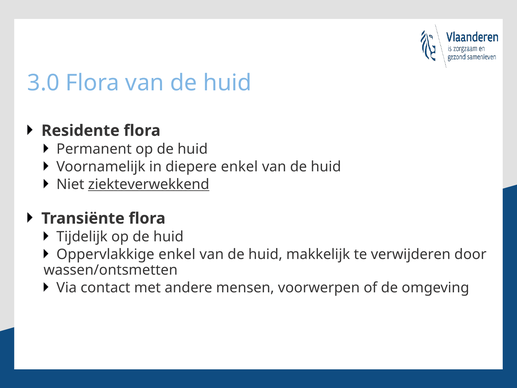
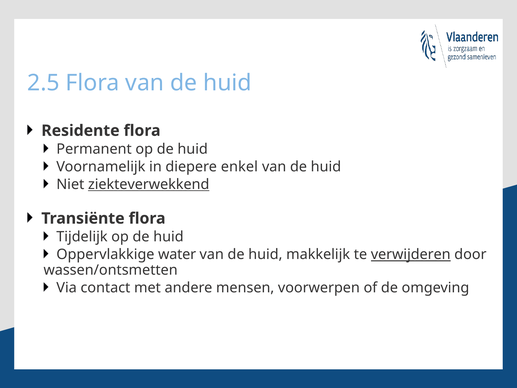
3.0: 3.0 -> 2.5 (43, 83)
Oppervlakkige enkel: enkel -> water (177, 254)
verwijderen underline: none -> present (411, 254)
